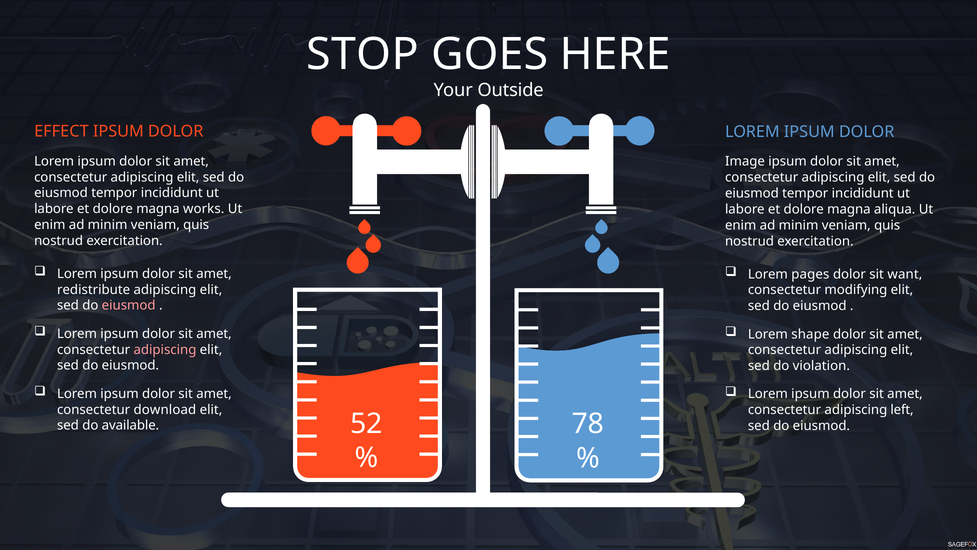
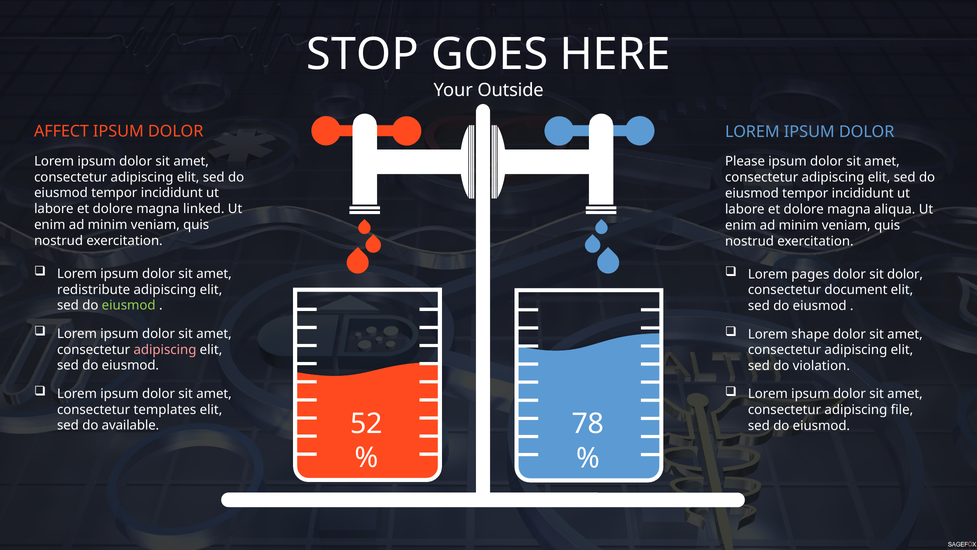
EFFECT: EFFECT -> AFFECT (62, 131)
Image: Image -> Please (745, 161)
works: works -> linked (204, 209)
sit want: want -> dolor (905, 274)
modifying: modifying -> document (856, 290)
eiusmod colour: pink -> light green (129, 305)
download: download -> templates (165, 409)
left: left -> file (902, 410)
